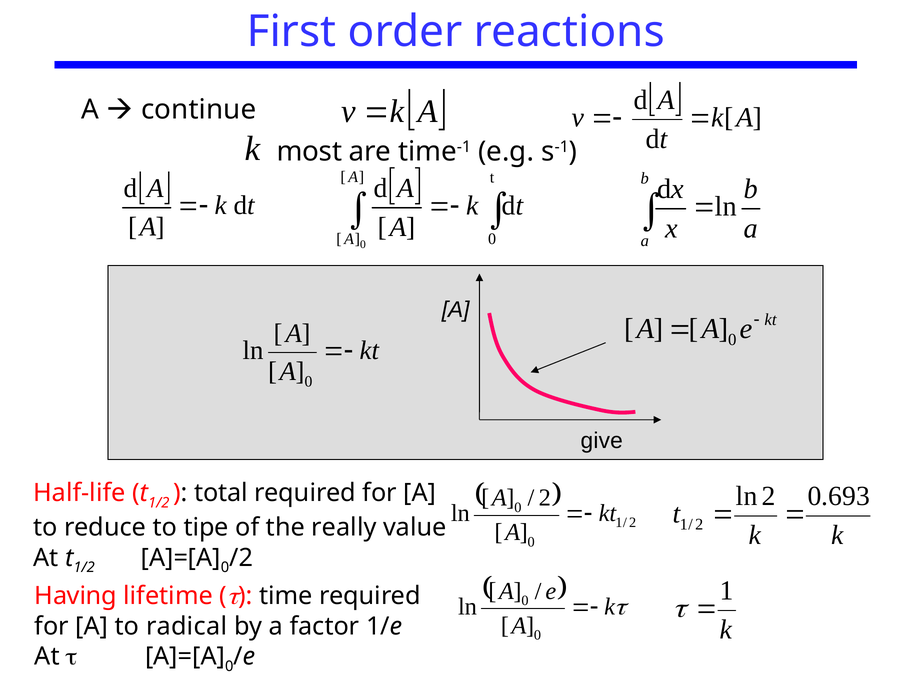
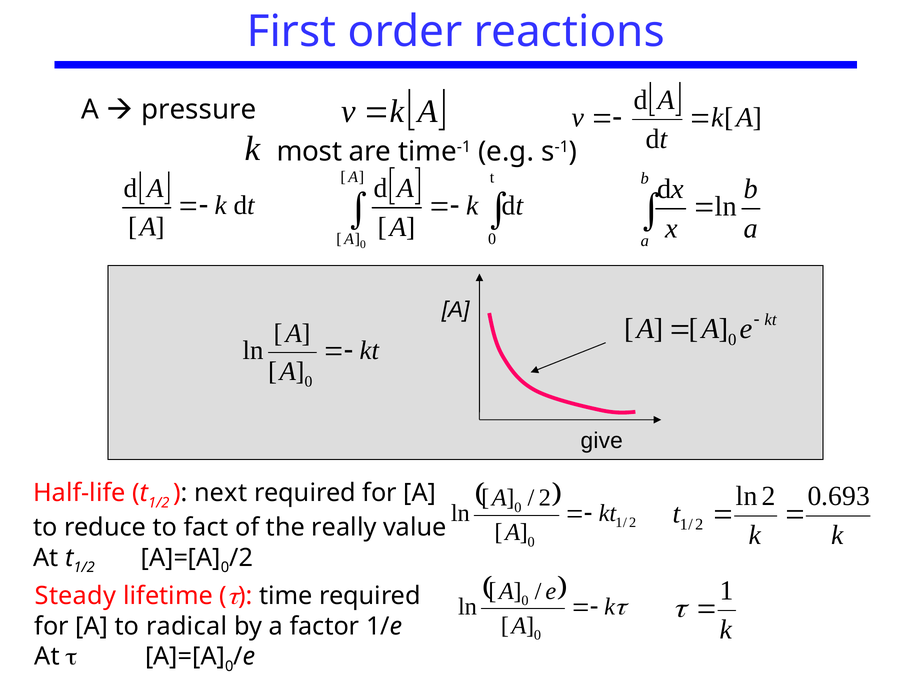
continue: continue -> pressure (199, 110)
total: total -> next (221, 493)
tipe: tipe -> fact (206, 527)
Having: Having -> Steady (75, 596)
